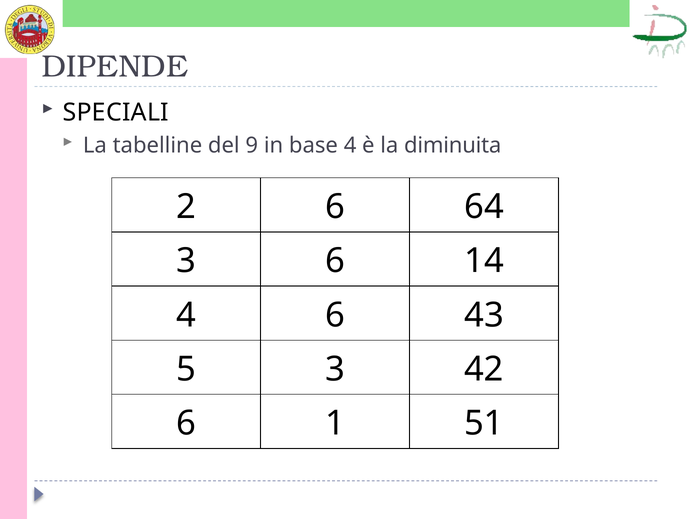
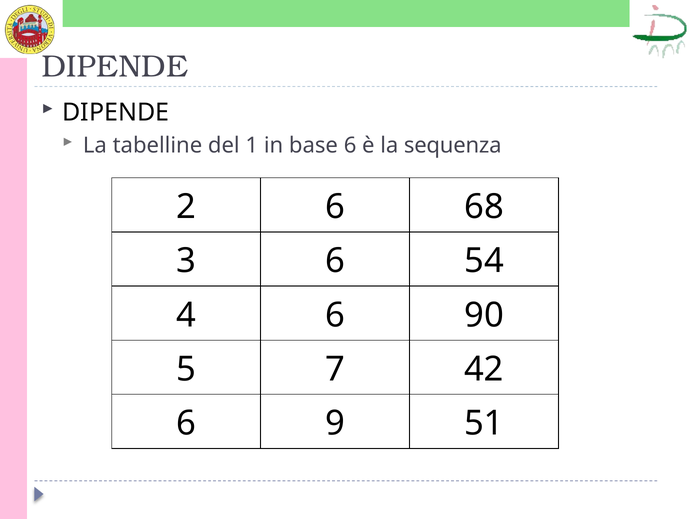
SPECIALI: SPECIALI -> DIPENDE (116, 112)
9: 9 -> 1 (252, 145)
base 4: 4 -> 6 (350, 145)
diminuita: diminuita -> sequenza (453, 145)
64: 64 -> 68 (484, 207)
14: 14 -> 54 (484, 261)
43: 43 -> 90 (484, 315)
5 3: 3 -> 7 (335, 369)
1: 1 -> 9 (335, 423)
